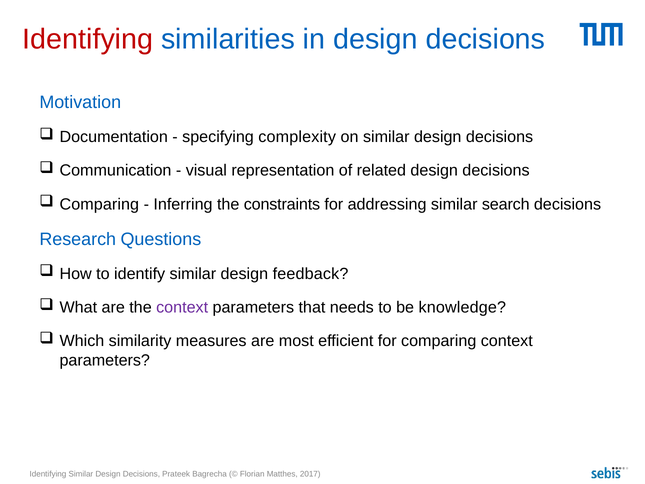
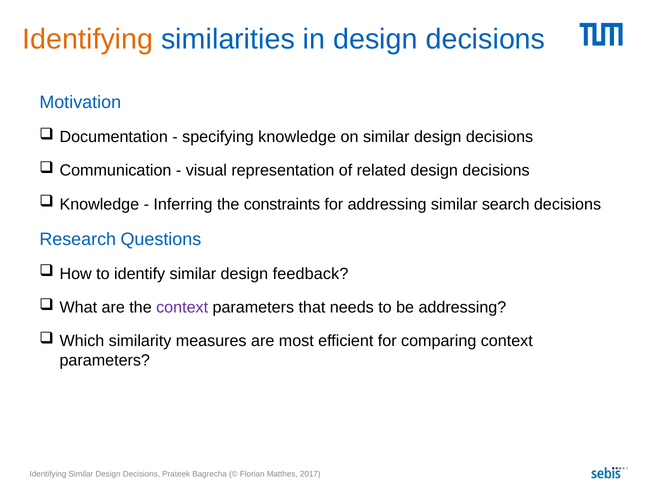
Identifying colour: red -> orange (88, 39)
specifying complexity: complexity -> knowledge (297, 137)
Comparing: Comparing -> Knowledge (99, 204)
be knowledge: knowledge -> addressing (462, 307)
